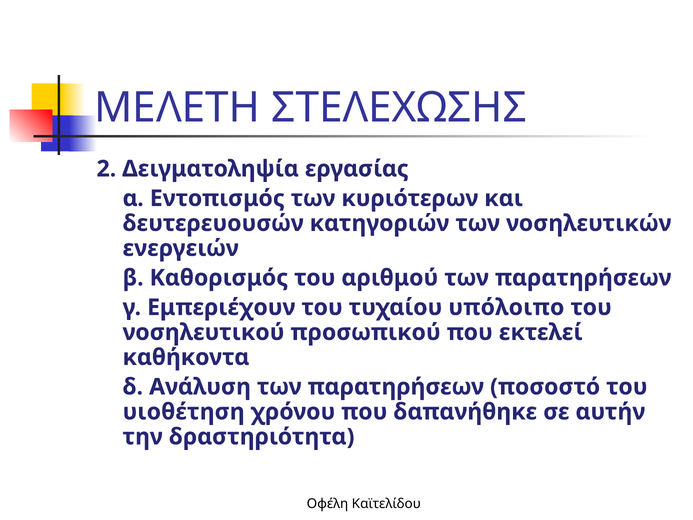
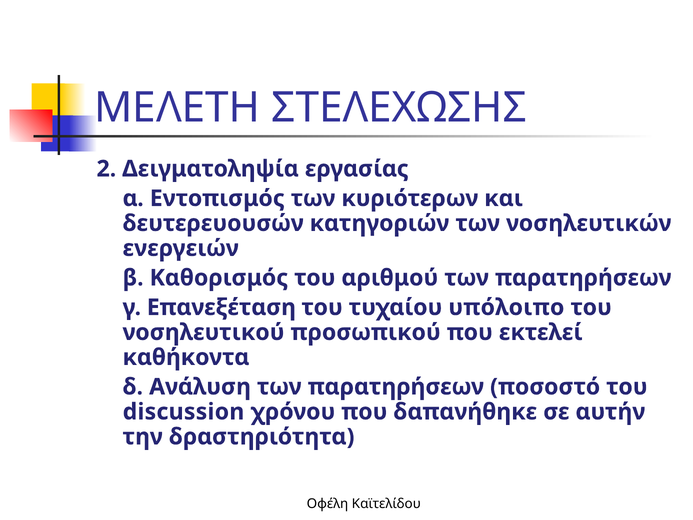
Εμπεριέχουν: Εμπεριέχουν -> Επανεξέταση (221, 307)
υιοθέτηση: υιοθέτηση -> discussion (184, 412)
